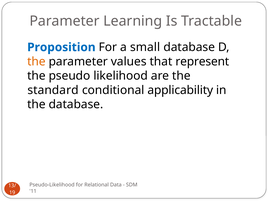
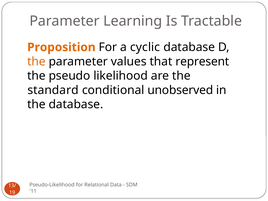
Proposition colour: blue -> orange (61, 47)
small: small -> cyclic (145, 47)
applicability: applicability -> unobserved (180, 90)
